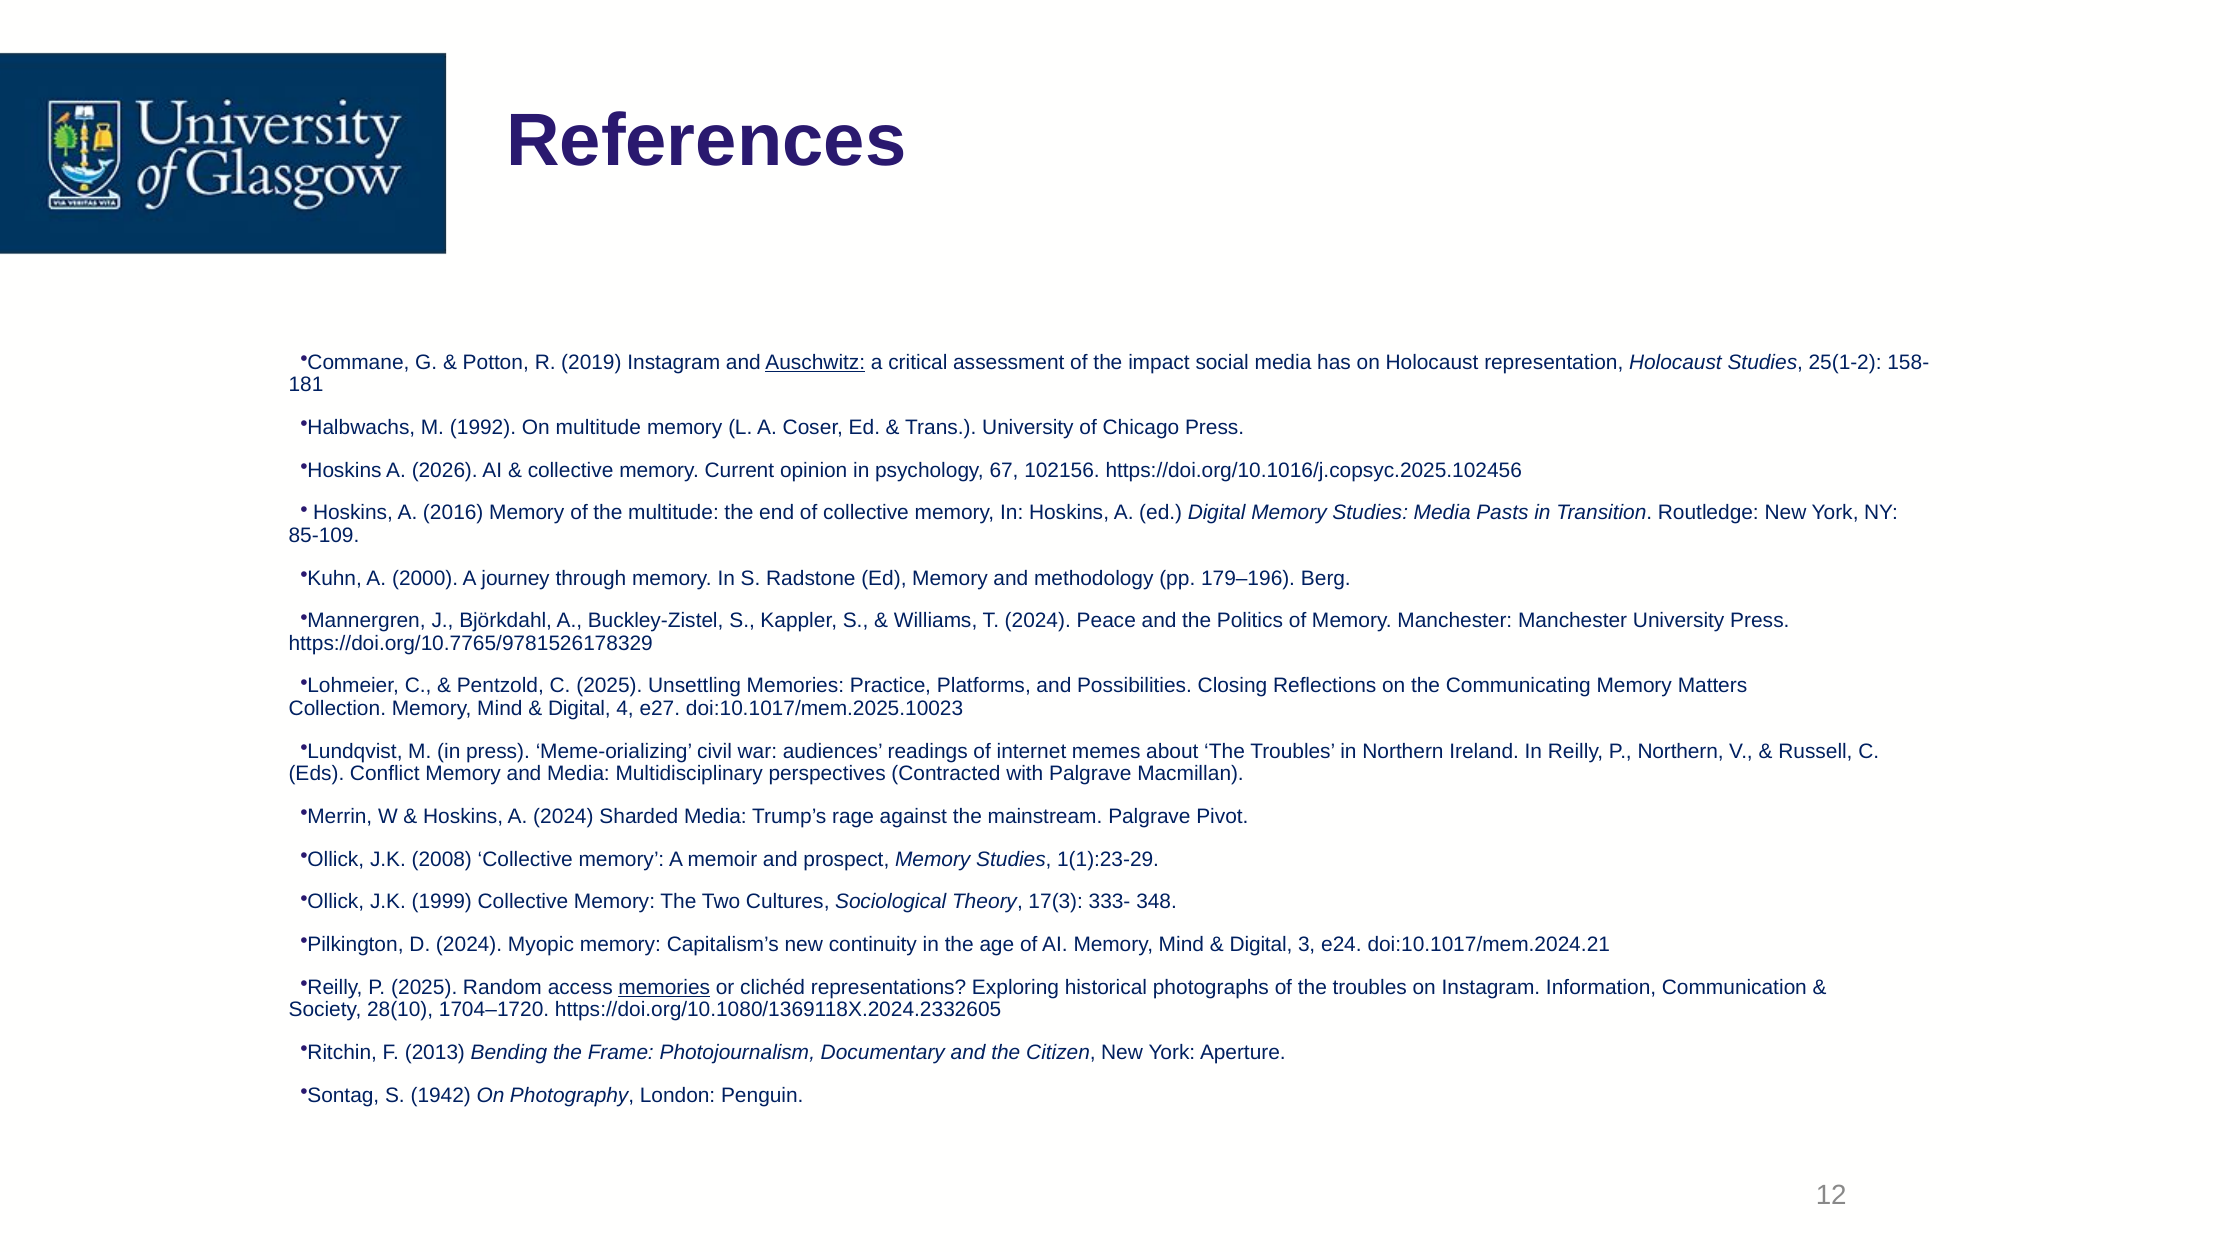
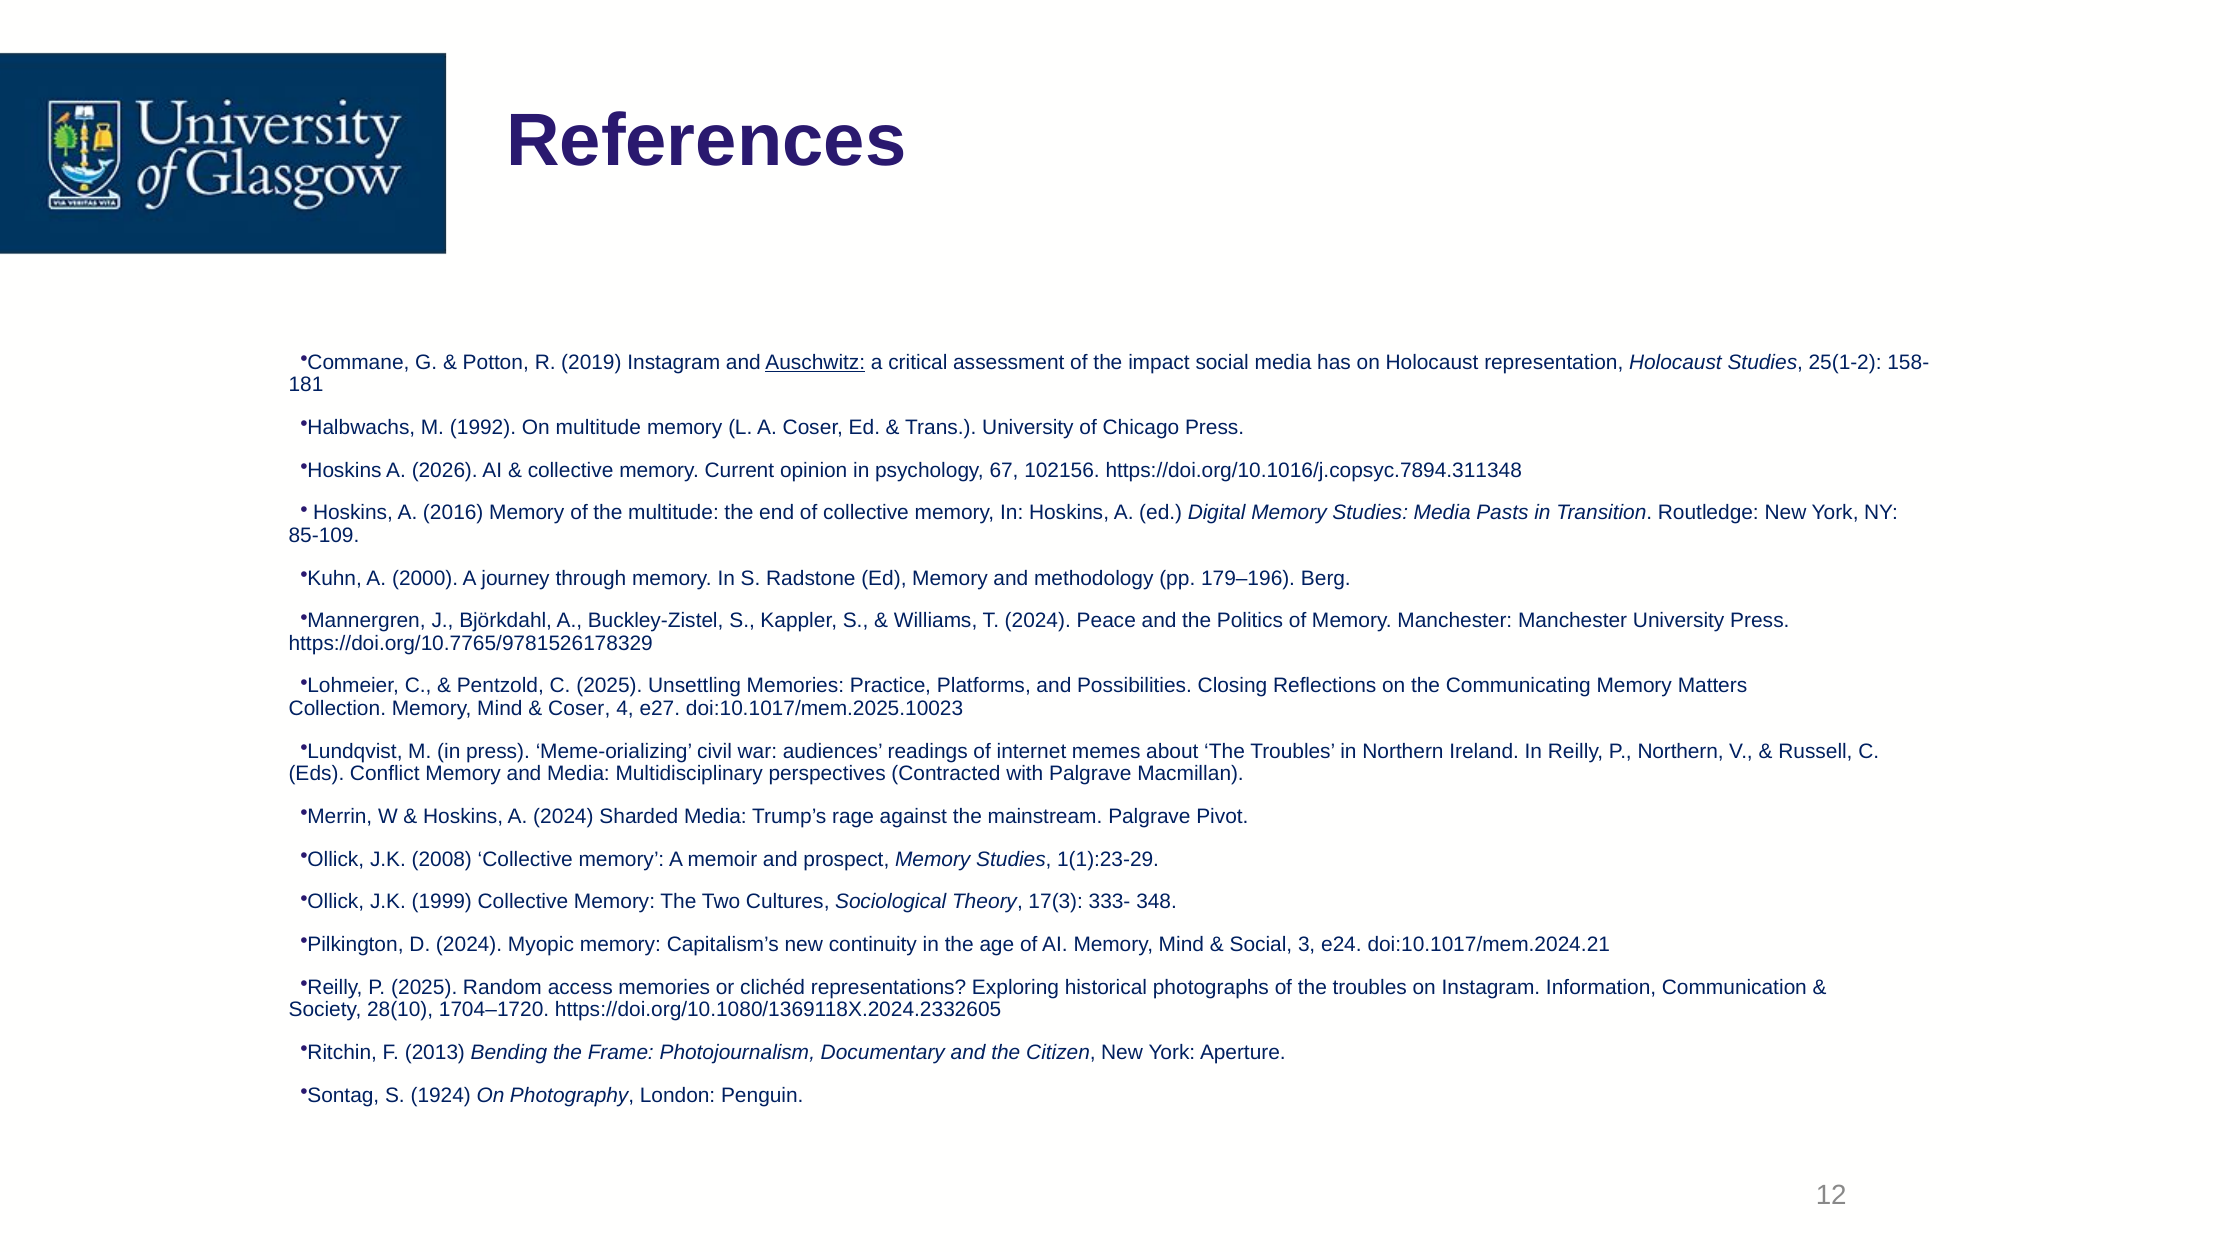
https://doi.org/10.1016/j.copsyc.2025.102456: https://doi.org/10.1016/j.copsyc.2025.102456 -> https://doi.org/10.1016/j.copsyc.7894.311348 (1314, 470)
Digital: Digital -> Coser (579, 708)
Digital: Digital -> Social (1261, 944)
memories underline: present -> none (664, 987)
1942: 1942 -> 1924 (441, 1095)
